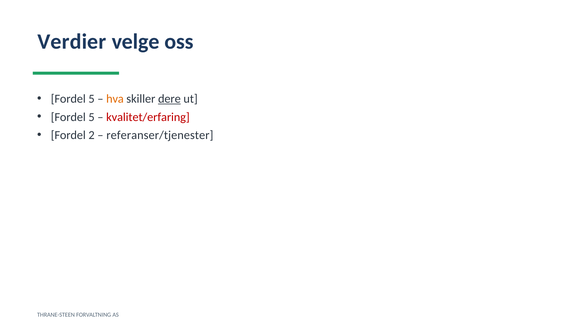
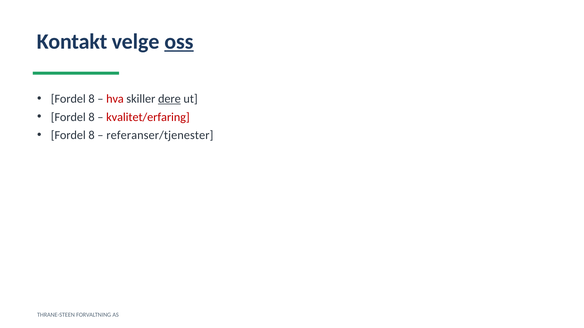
Verdier: Verdier -> Kontakt (72, 42)
oss underline: none -> present (179, 42)
5: 5 -> 8 (92, 99)
hva colour: orange -> red (115, 99)
5: 5 -> 8 (92, 117)
2: 2 -> 8 (92, 135)
